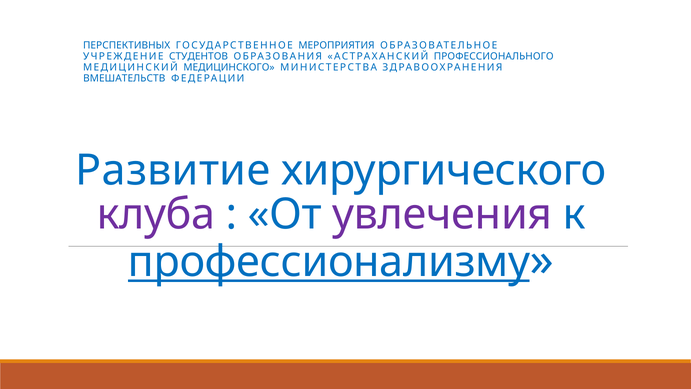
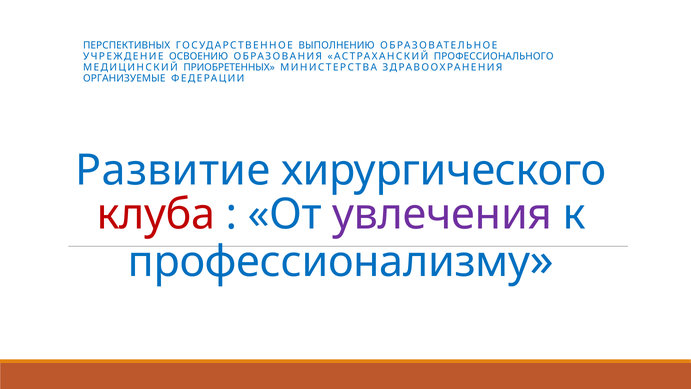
МЕРОПРИЯТИЯ: МЕРОПРИЯТИЯ -> ВЫПОЛНЕНИЮ (336, 46)
СТУДЕНТОВ: СТУДЕНТОВ -> ОСВОЕНИЮ (199, 56)
МЕДИЦИНСКОГО: МЕДИЦИНСКОГО -> ПРИОБРЕТЕННЫХ (229, 67)
ВМЕШАТЕЛЬСТВ: ВМЕШАТЕЛЬСТВ -> ОРГАНИЗУЕМЫЕ (124, 78)
клуба colour: purple -> red (156, 214)
профессионализму underline: present -> none (329, 262)
